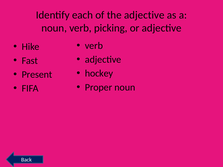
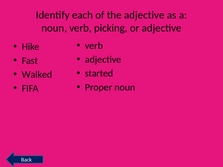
hockey: hockey -> started (99, 73)
Present: Present -> Walked (37, 75)
